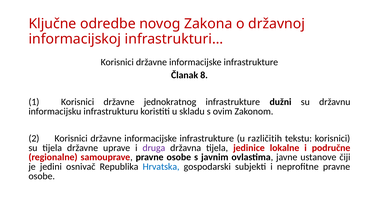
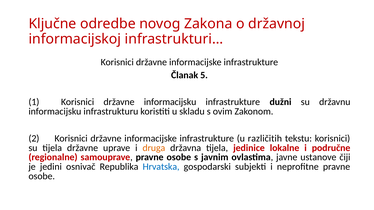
8: 8 -> 5 (204, 75)
državne jednokratnog: jednokratnog -> informacijsku (170, 102)
druga colour: purple -> orange (154, 148)
